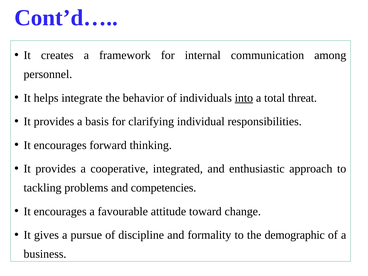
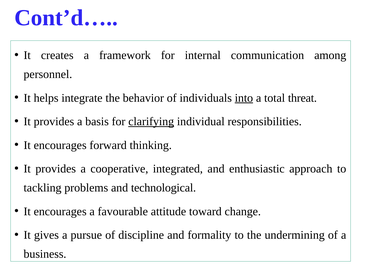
clarifying underline: none -> present (151, 122)
competencies: competencies -> technological (164, 188)
demographic: demographic -> undermining (295, 235)
